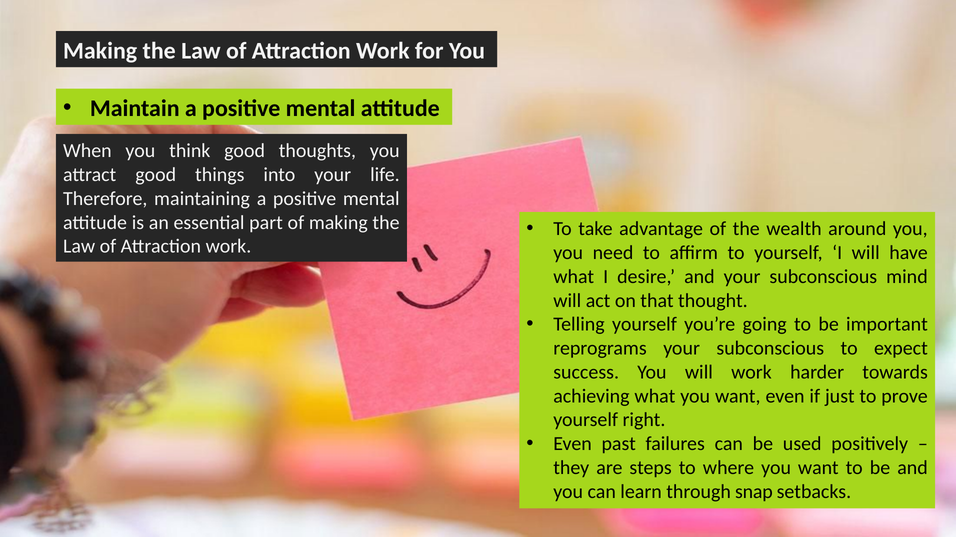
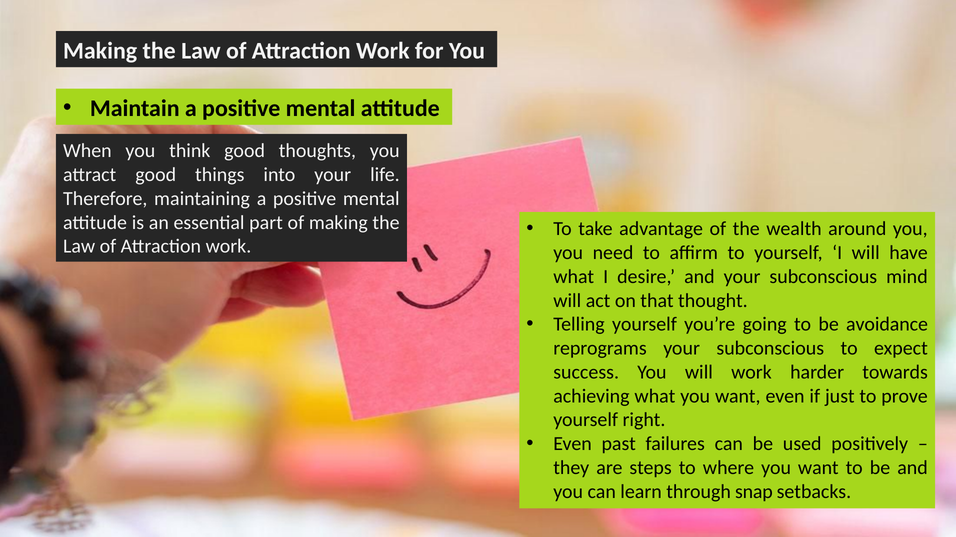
important: important -> avoidance (887, 325)
